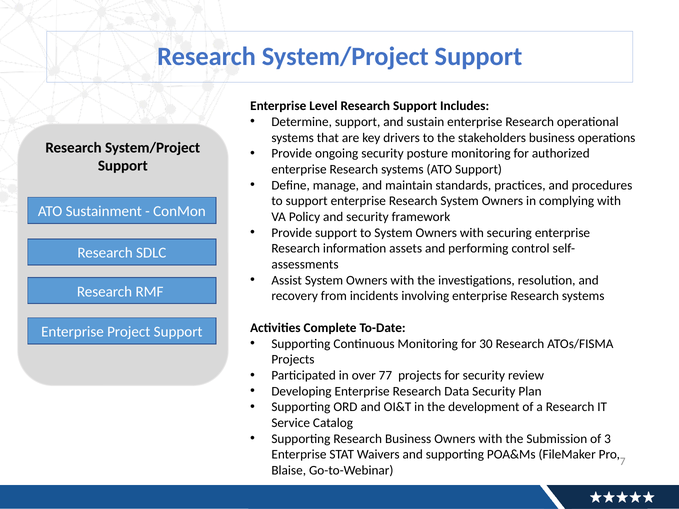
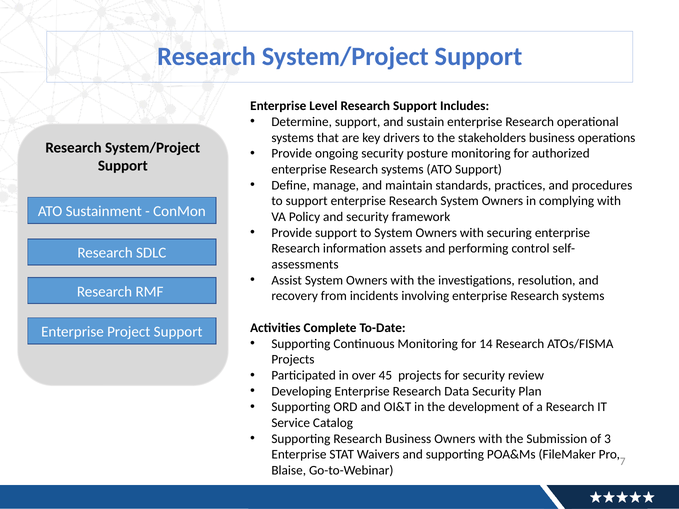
30: 30 -> 14 (486, 344)
77: 77 -> 45 (385, 376)
